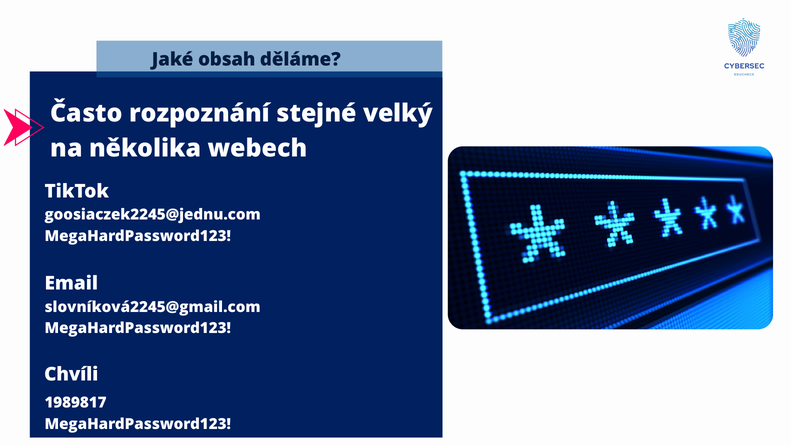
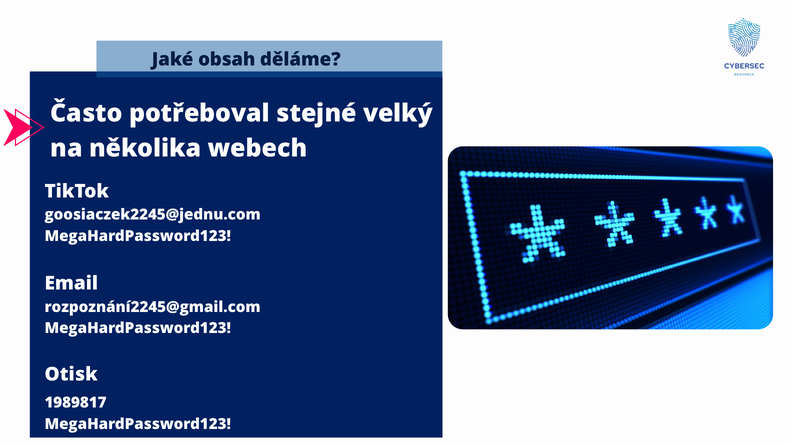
rozpoznání: rozpoznání -> potřeboval (200, 113)
slovníková2245@gmail.com: slovníková2245@gmail.com -> rozpoznání2245@gmail.com (153, 307)
Chvíli: Chvíli -> Otisk (71, 374)
